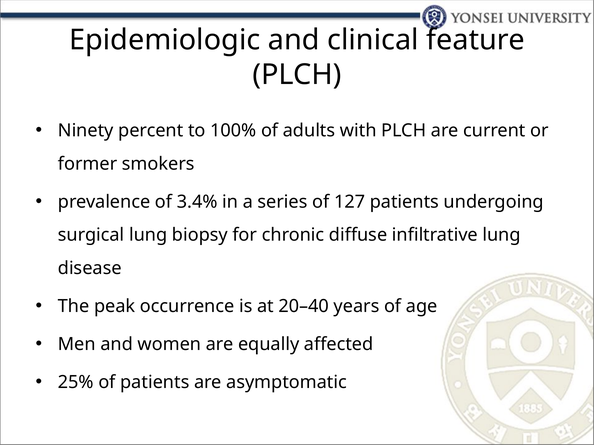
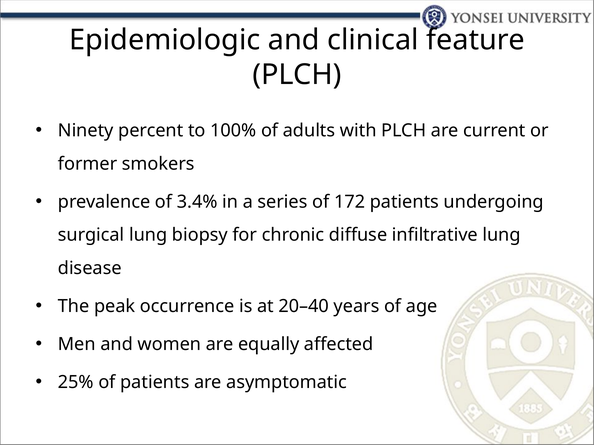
127: 127 -> 172 (350, 202)
